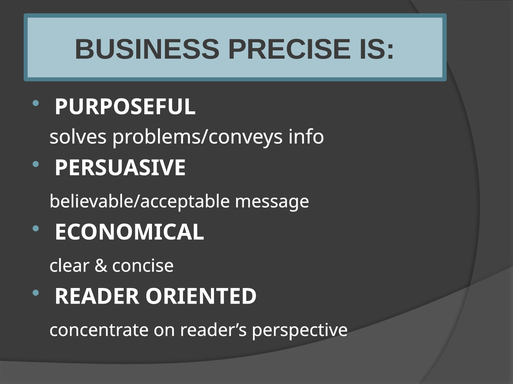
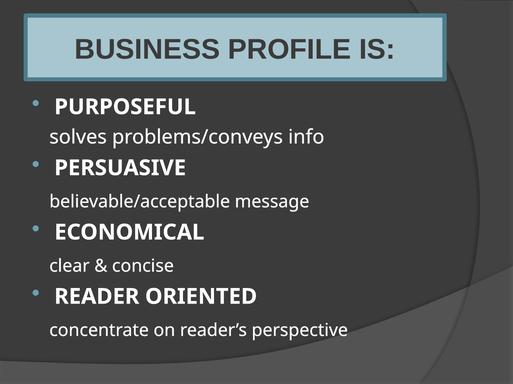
PRECISE: PRECISE -> PROFILE (290, 49)
